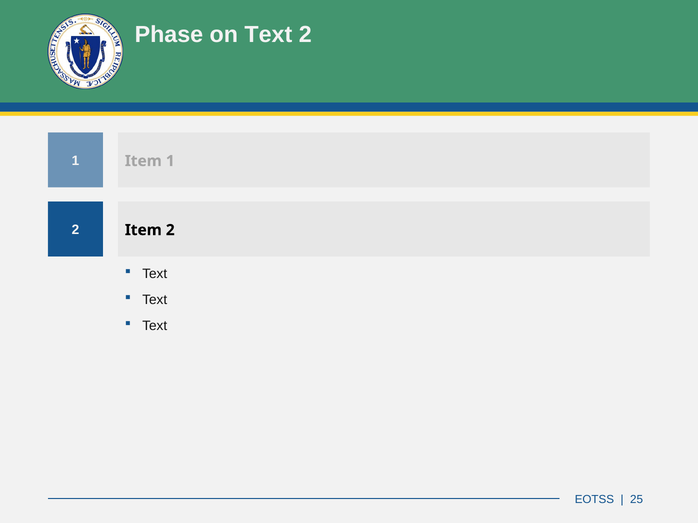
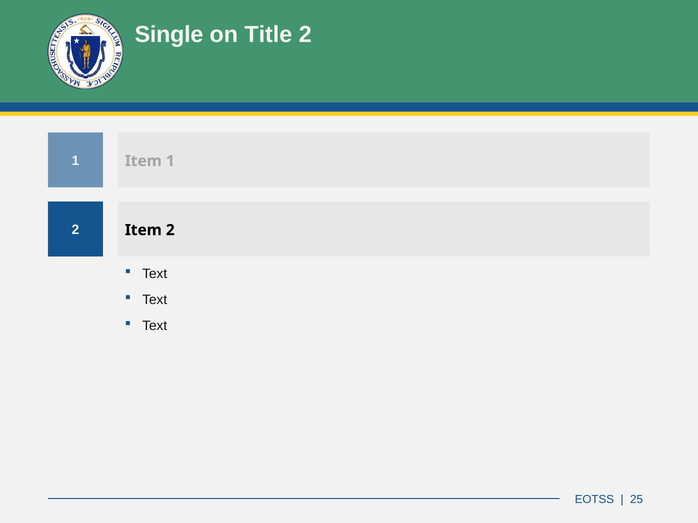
Phase: Phase -> Single (169, 35)
on Text: Text -> Title (268, 35)
